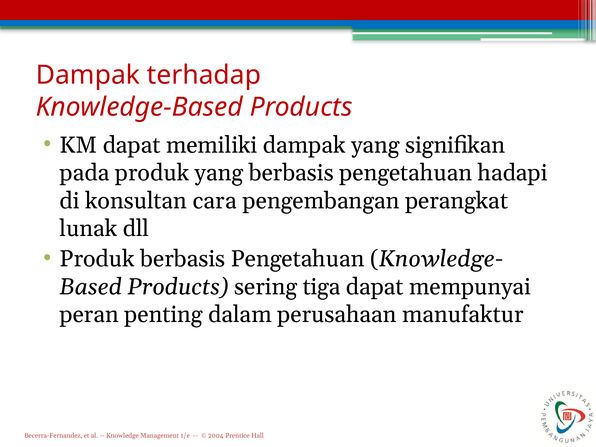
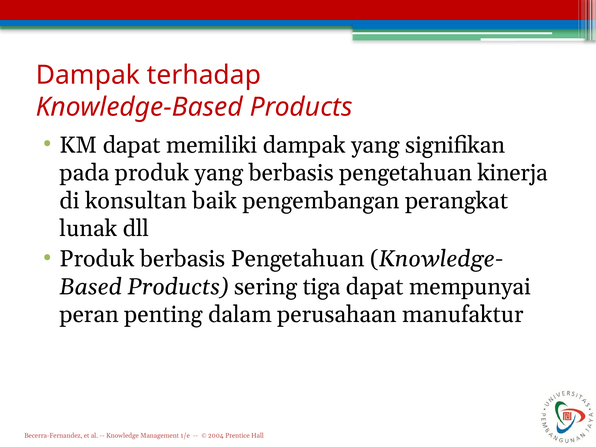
hadapi: hadapi -> kinerja (513, 173)
cara: cara -> baik (215, 201)
